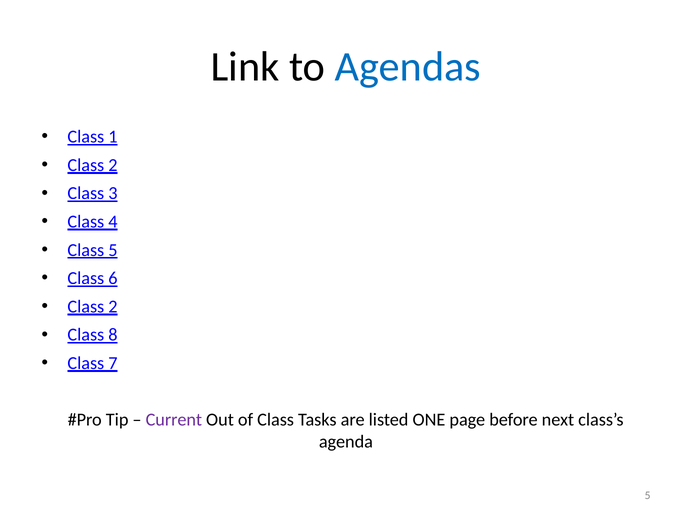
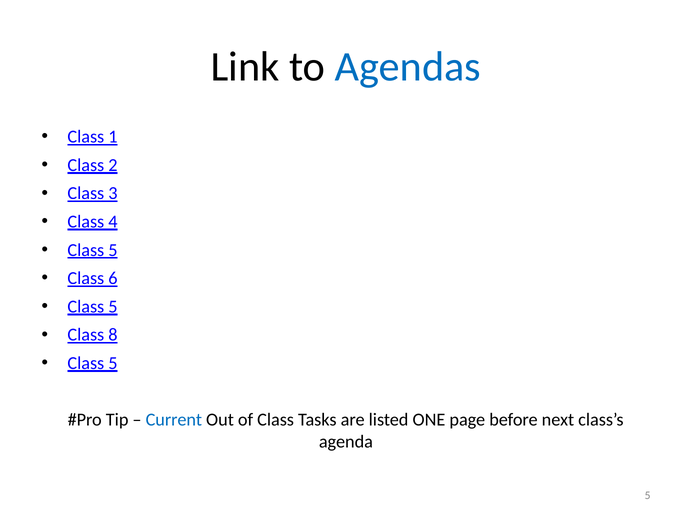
2: 2 -> 5 (113, 307)
7: 7 -> 5 (113, 363)
Current colour: purple -> blue (174, 420)
